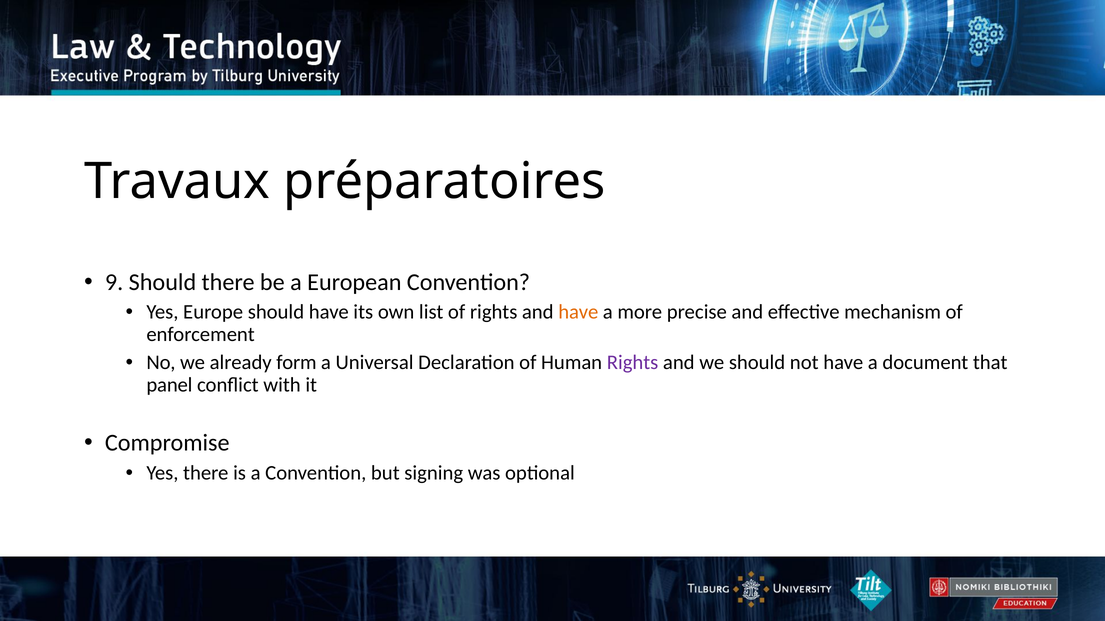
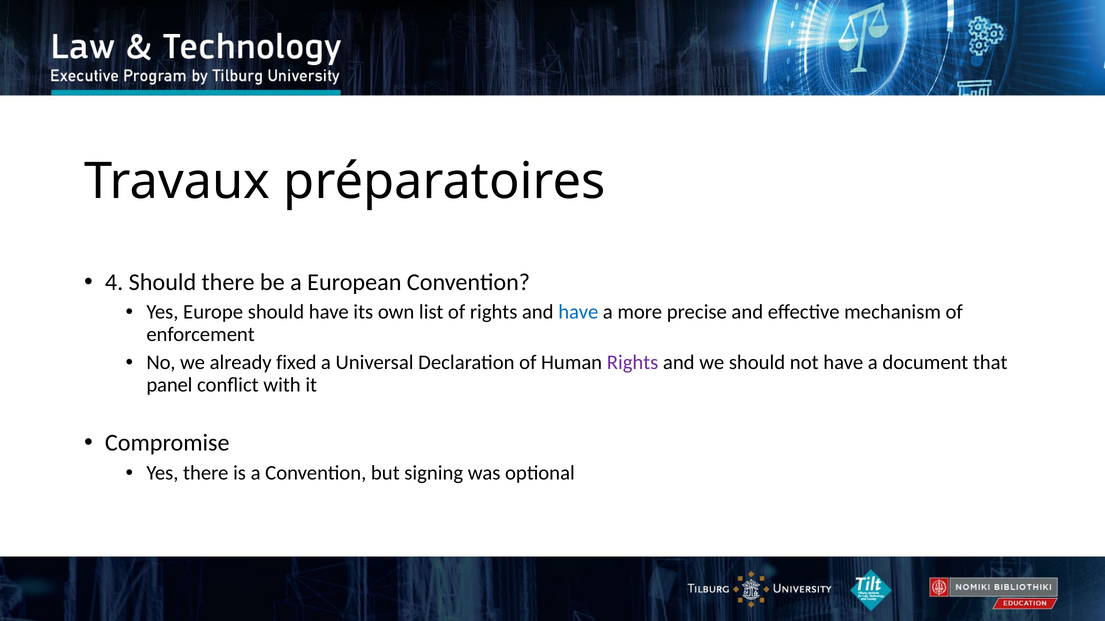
9: 9 -> 4 (114, 282)
have colour: orange -> blue (578, 312)
form: form -> fixed (296, 363)
